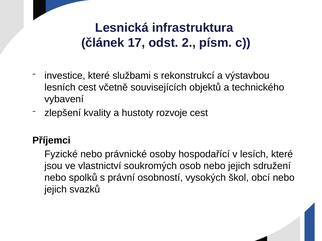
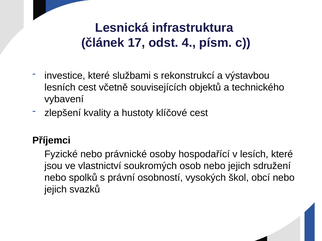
2: 2 -> 4 (189, 43)
rozvoje: rozvoje -> klíčové (172, 113)
